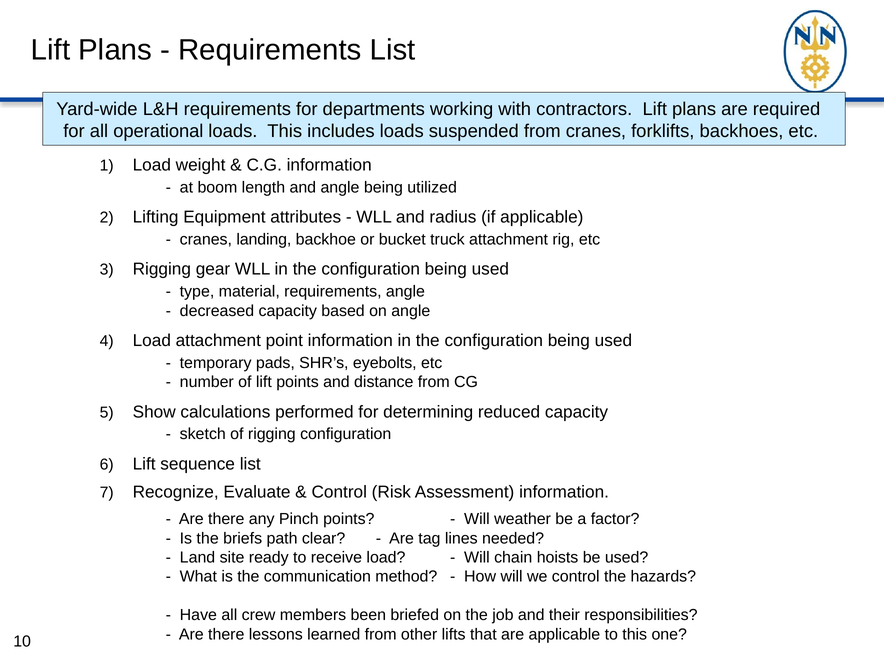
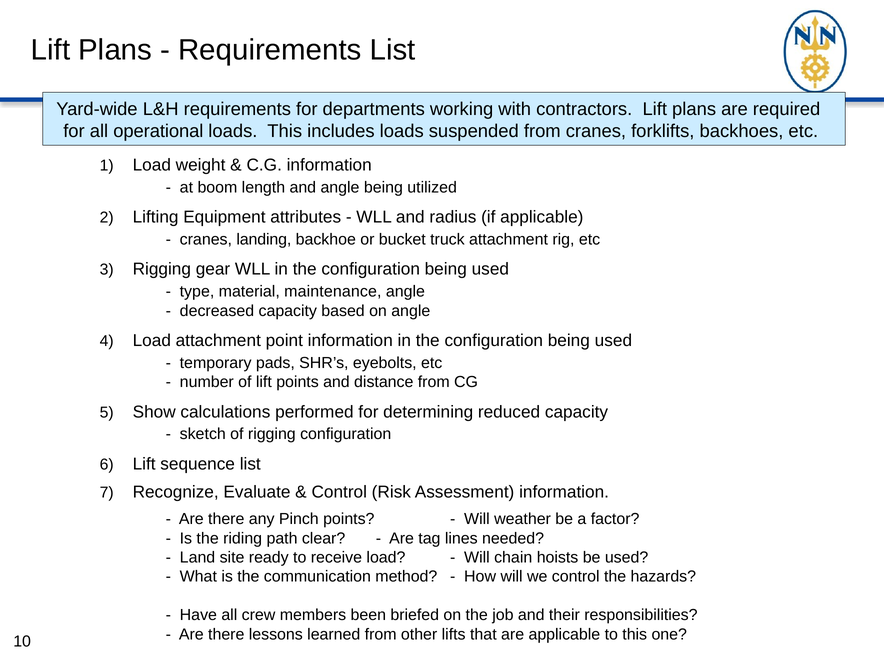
material requirements: requirements -> maintenance (333, 292)
briefs: briefs -> riding (243, 538)
